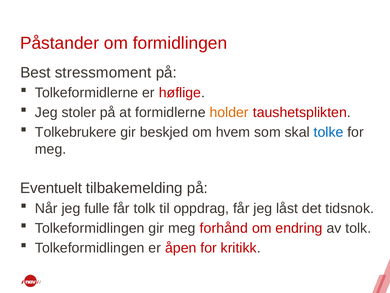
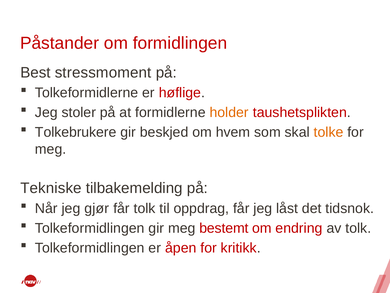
tolke colour: blue -> orange (329, 132)
Eventuelt: Eventuelt -> Tekniske (51, 188)
fulle: fulle -> gjør (97, 208)
forhånd: forhånd -> bestemt (224, 228)
